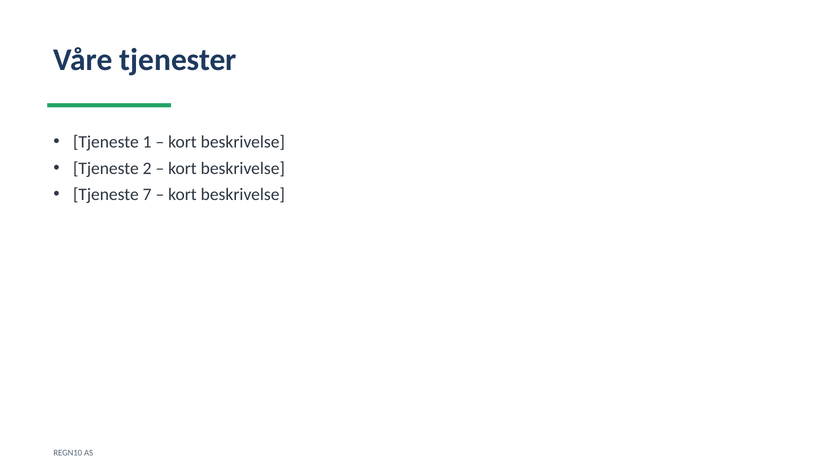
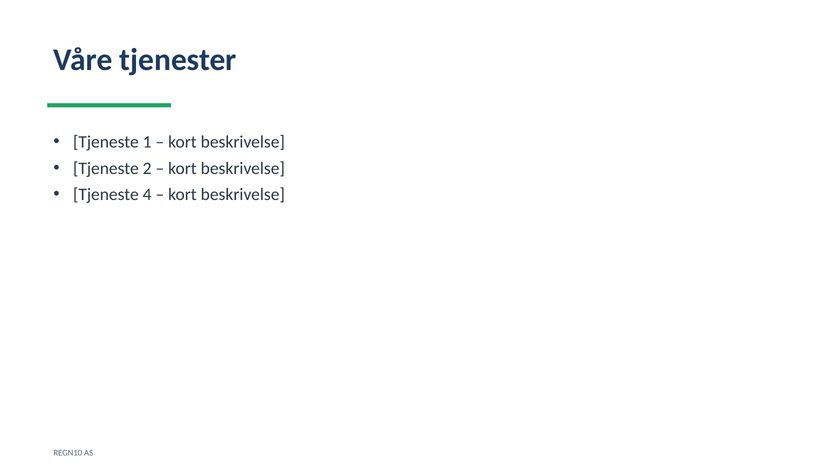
7: 7 -> 4 (147, 195)
